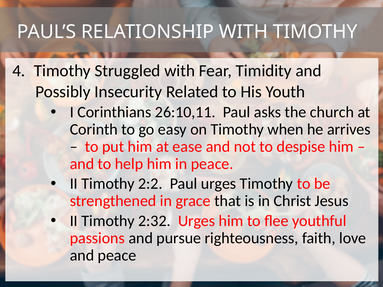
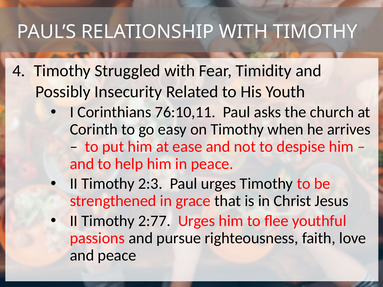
26:10,11: 26:10,11 -> 76:10,11 (185, 112)
2:2: 2:2 -> 2:3 (150, 184)
2:32: 2:32 -> 2:77 (154, 221)
